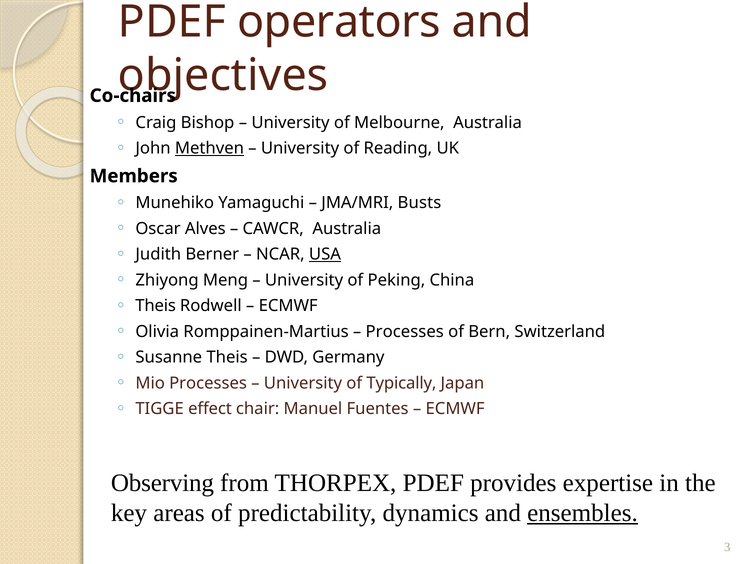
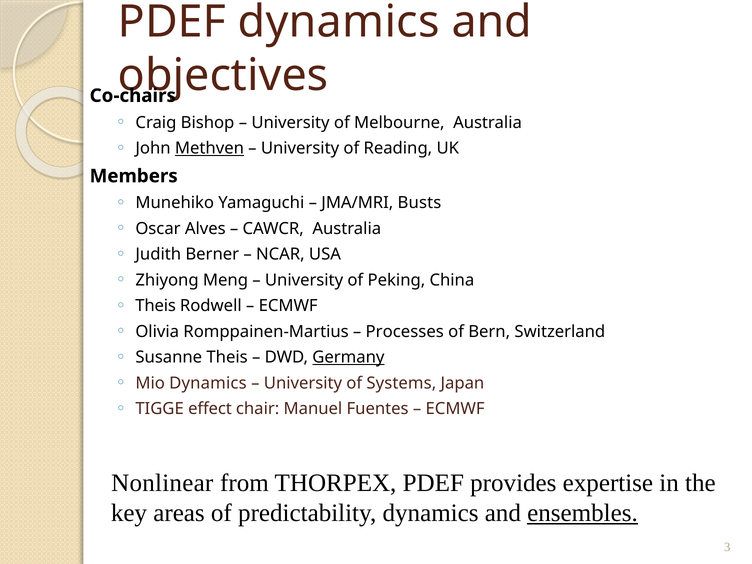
PDEF operators: operators -> dynamics (339, 22)
USA underline: present -> none (325, 254)
Germany underline: none -> present (348, 357)
Mio Processes: Processes -> Dynamics (208, 383)
Typically: Typically -> Systems (401, 383)
Observing: Observing -> Nonlinear (162, 483)
